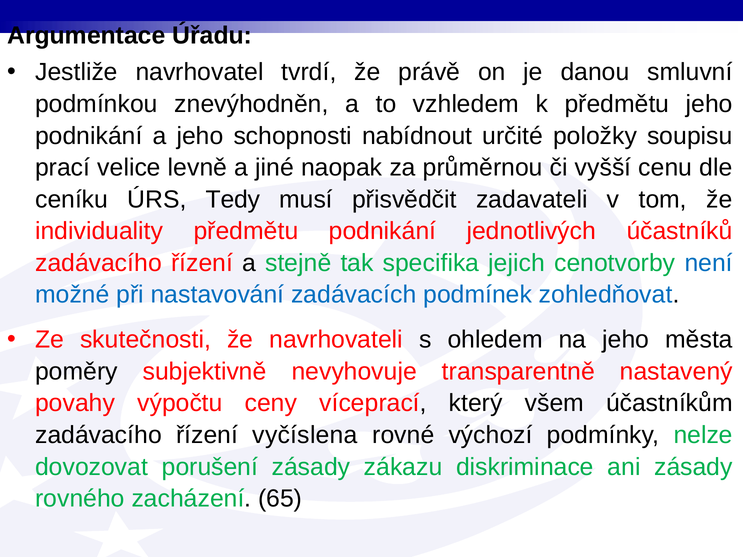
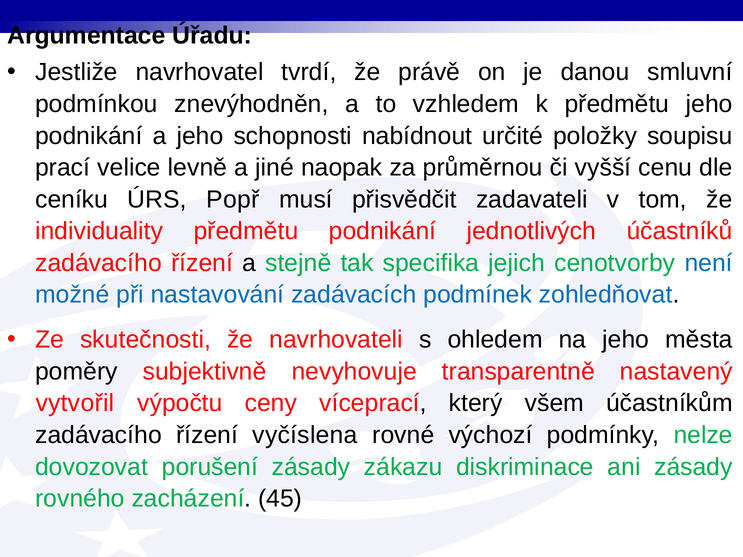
Tedy: Tedy -> Popř (233, 200)
povahy: povahy -> vytvořil (75, 403)
65: 65 -> 45 (280, 499)
